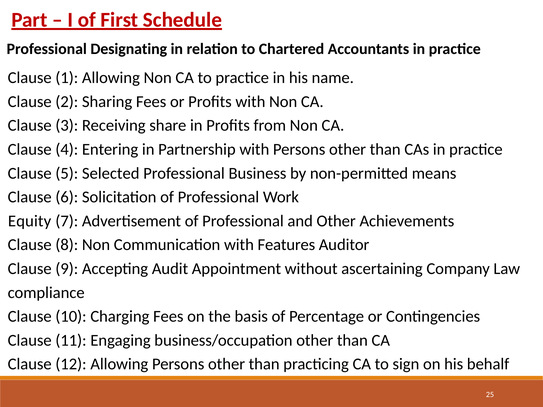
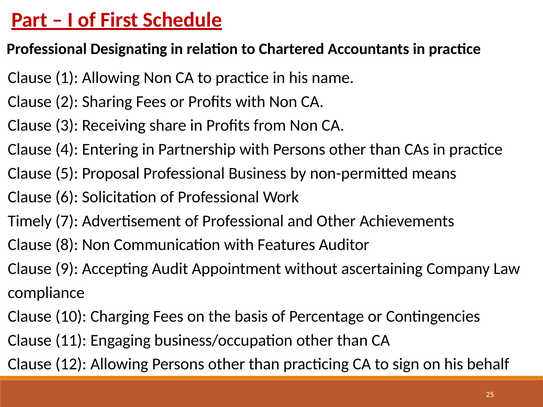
Selected: Selected -> Proposal (111, 173)
Equity: Equity -> Timely (30, 221)
